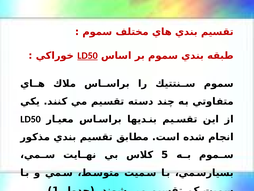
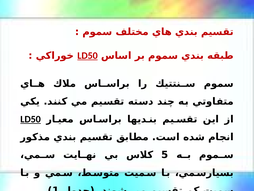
LD50 underline: none -> present (31, 119)
